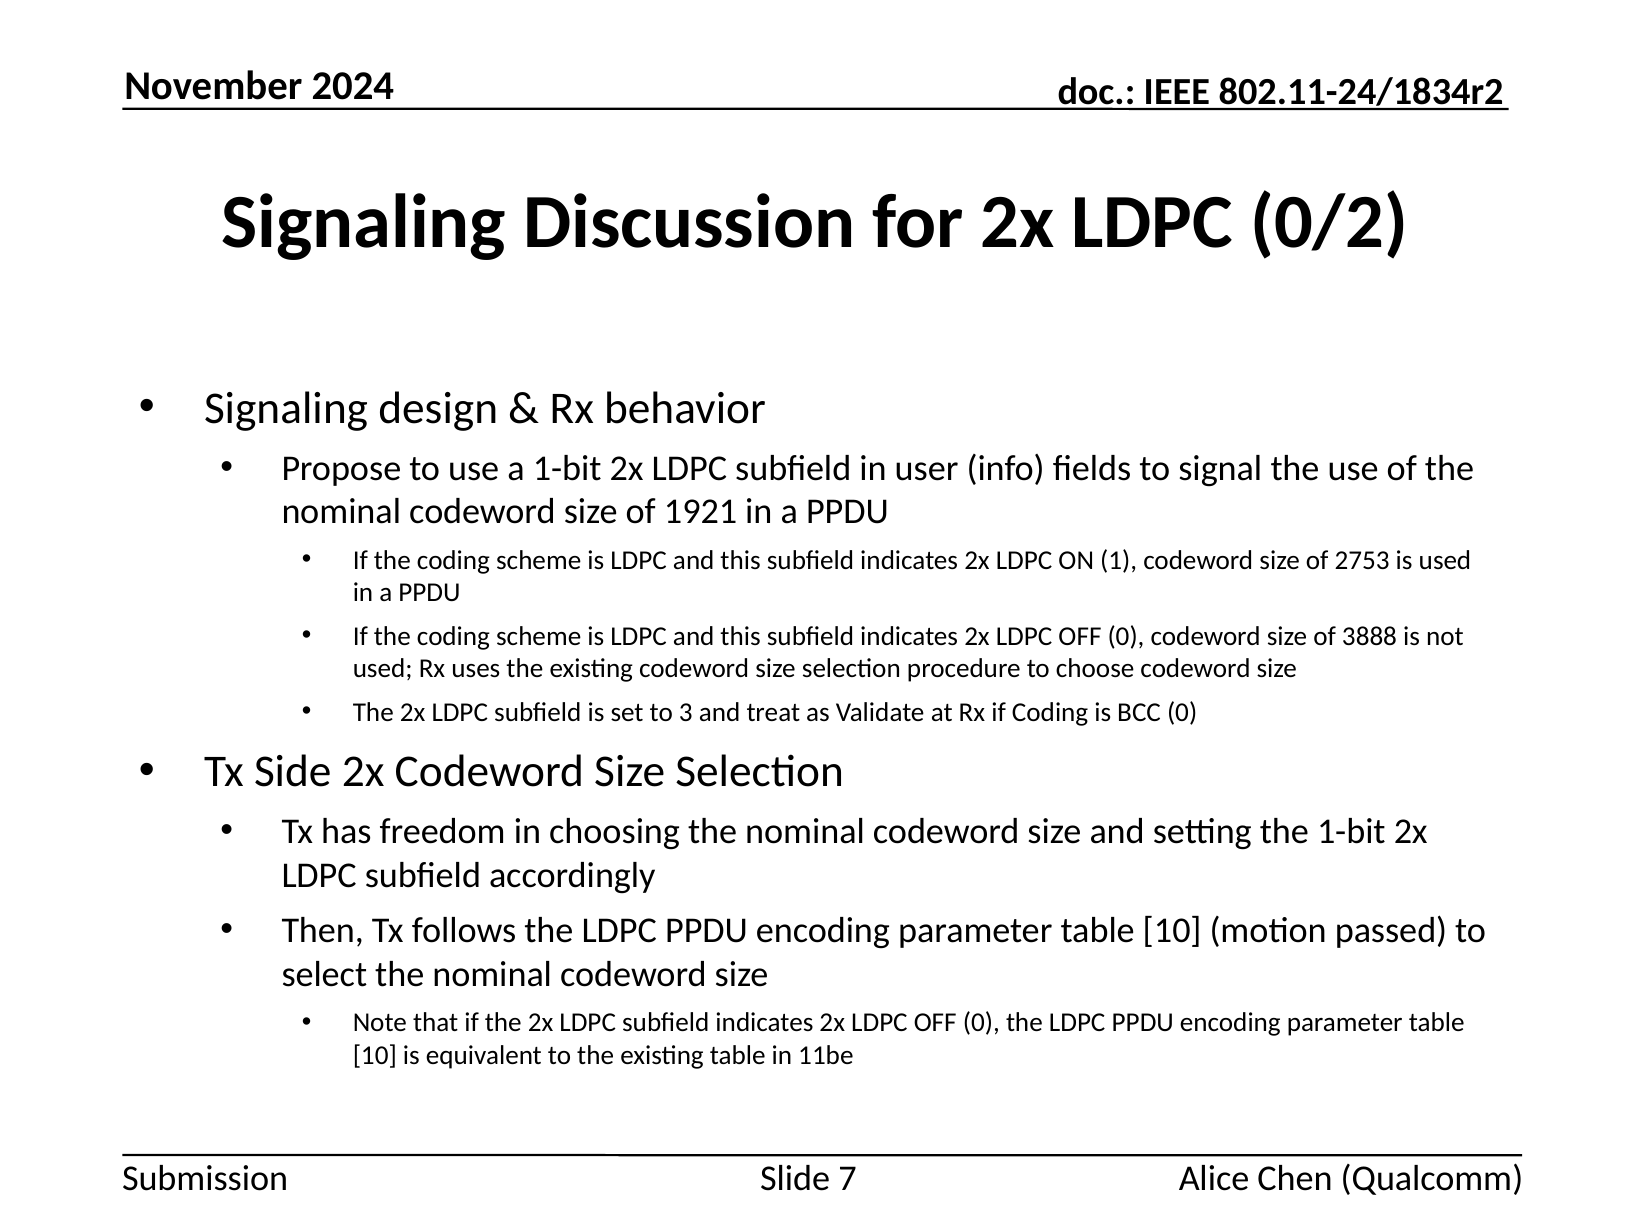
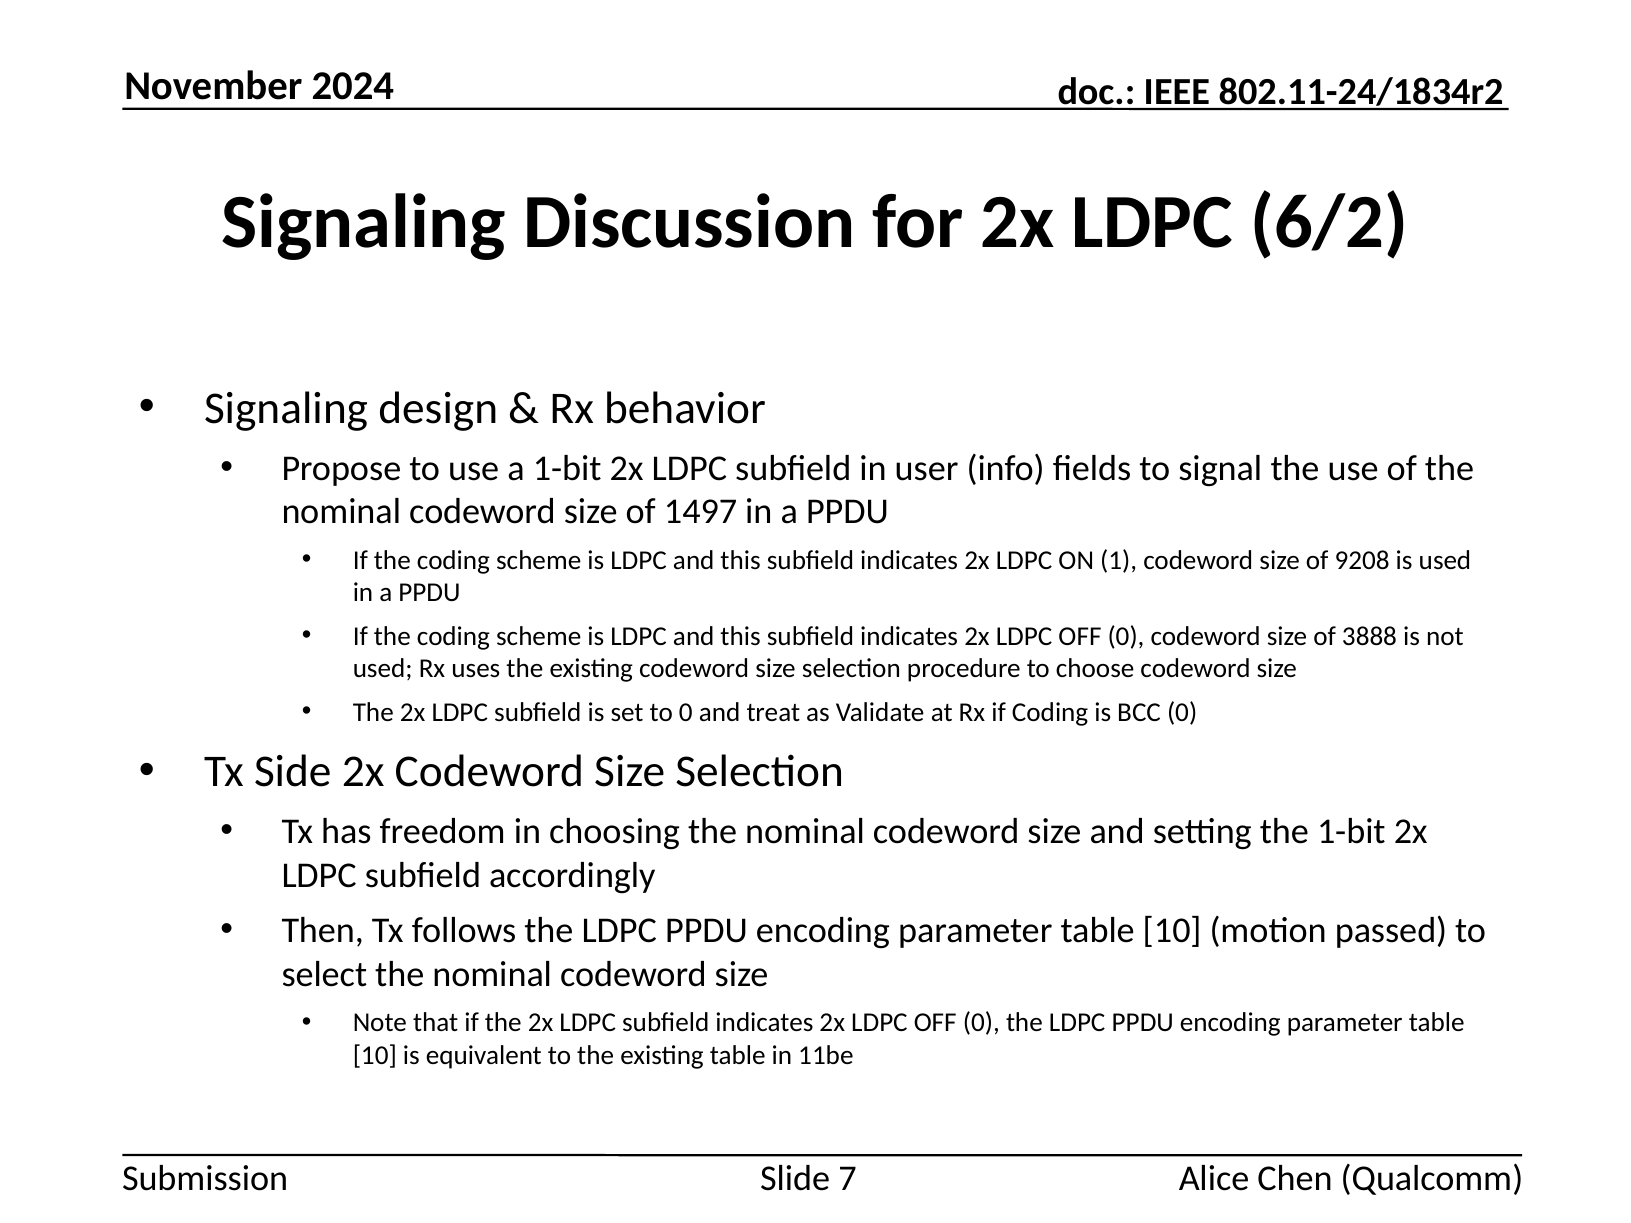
0/2: 0/2 -> 6/2 (1329, 223)
1921: 1921 -> 1497 (701, 512)
2753: 2753 -> 9208 (1362, 560)
to 3: 3 -> 0 (686, 713)
